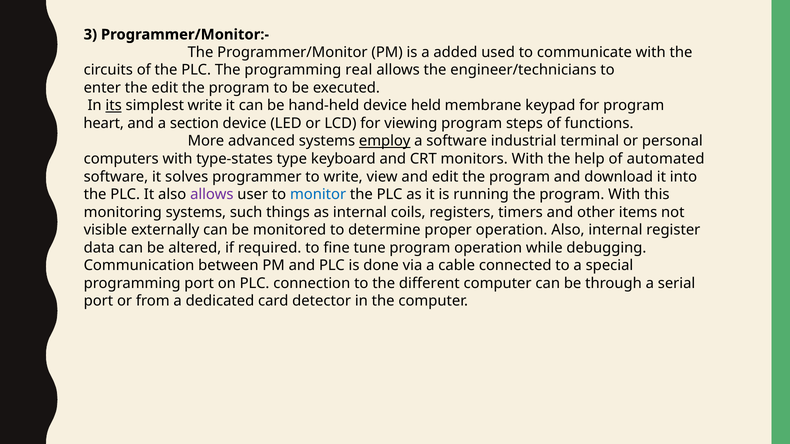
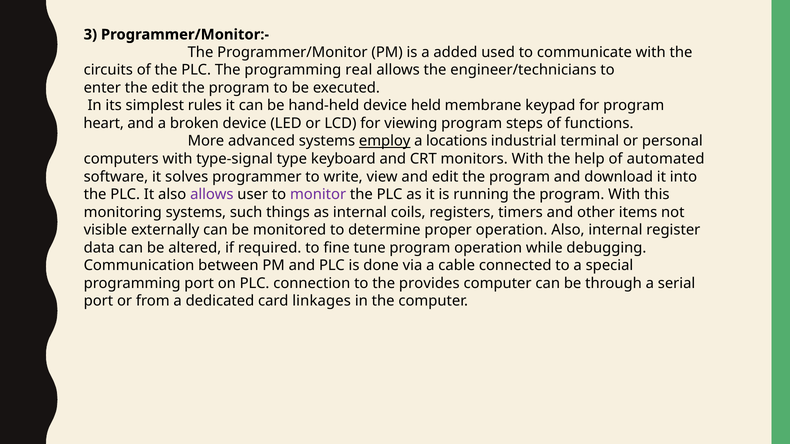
its underline: present -> none (114, 106)
simplest write: write -> rules (205, 106)
section: section -> broken (194, 123)
a software: software -> locations (457, 141)
type-states: type-states -> type-signal (235, 159)
monitor colour: blue -> purple (318, 195)
different: different -> provides (429, 283)
detector: detector -> linkages (322, 301)
